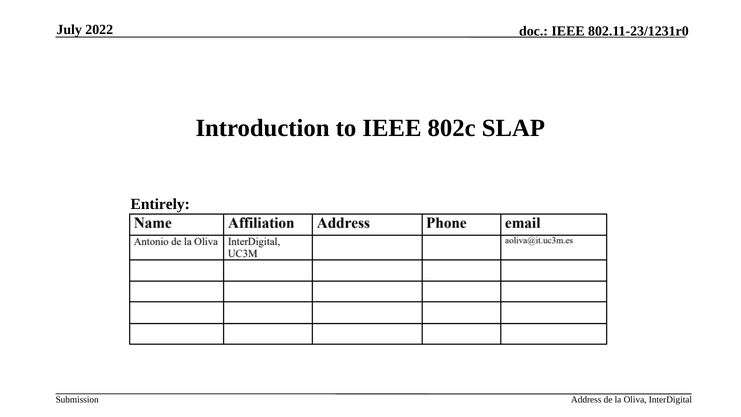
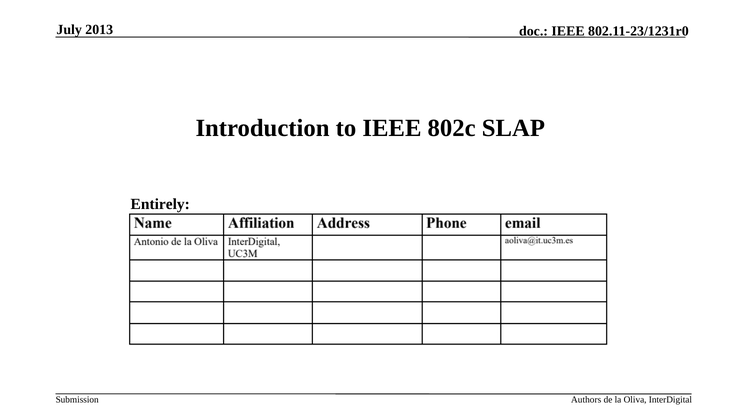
2022: 2022 -> 2013 (99, 29)
Address: Address -> Authors (586, 400)
